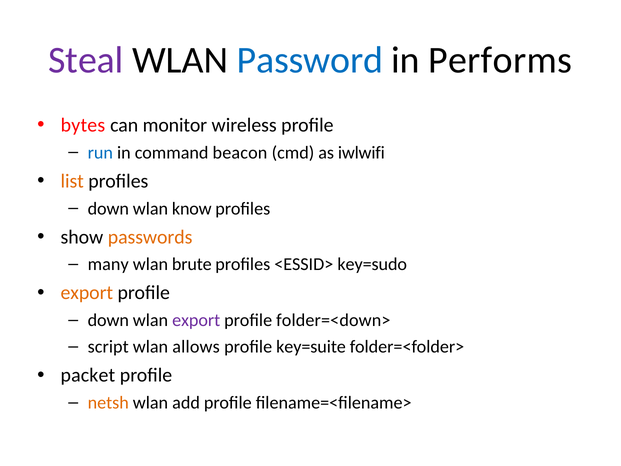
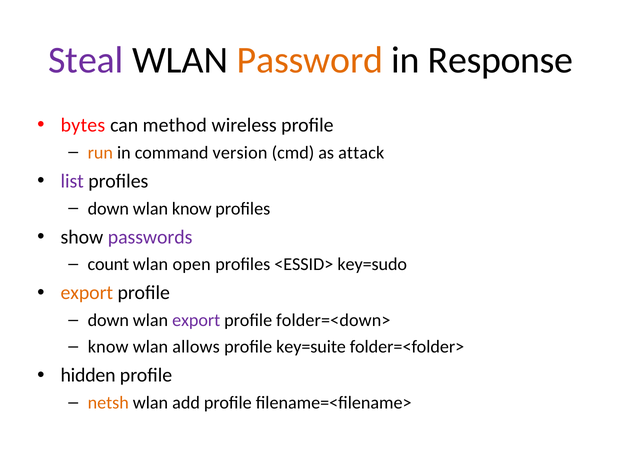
Password colour: blue -> orange (310, 60)
Performs: Performs -> Response (501, 60)
monitor: monitor -> method (175, 125)
run colour: blue -> orange (100, 153)
beacon: beacon -> version (240, 153)
iwlwifi: iwlwifi -> attack (361, 153)
list colour: orange -> purple (72, 181)
passwords colour: orange -> purple (150, 237)
many: many -> count (108, 264)
brute: brute -> open (192, 264)
script: script -> know (108, 347)
packet: packet -> hidden (88, 375)
